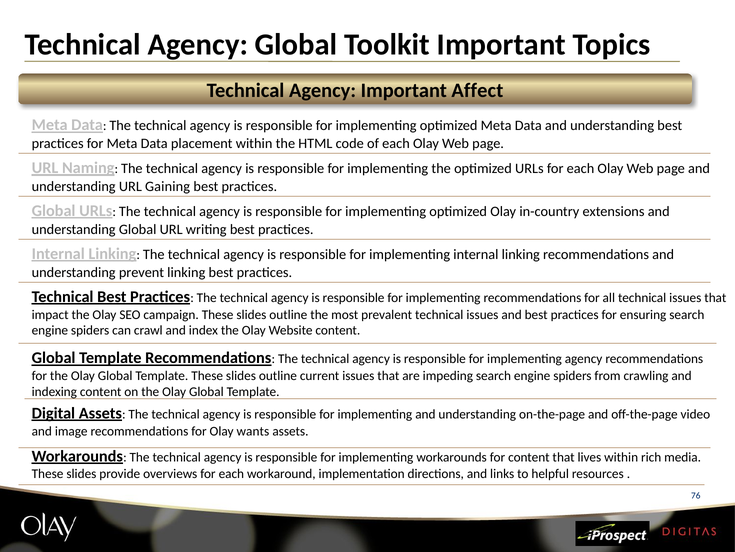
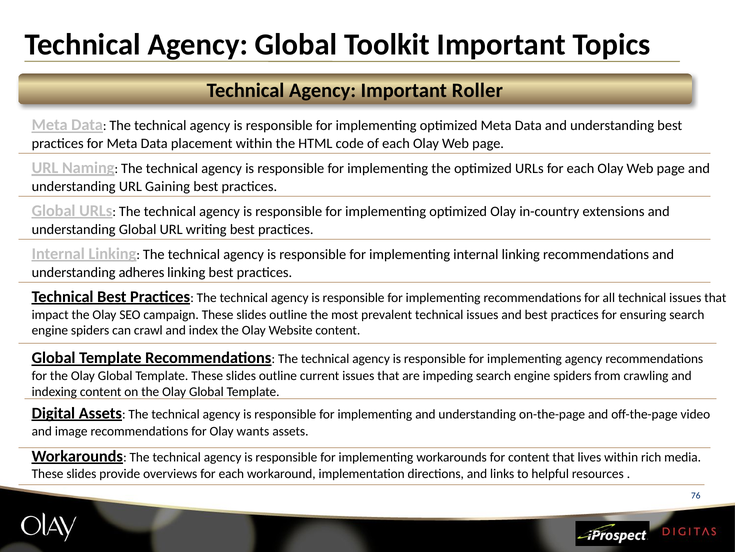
Affect: Affect -> Roller (477, 90)
prevent: prevent -> adheres (142, 272)
